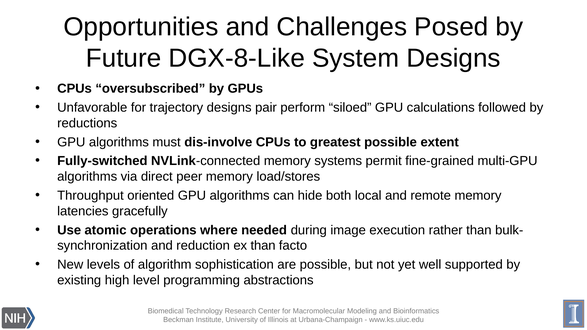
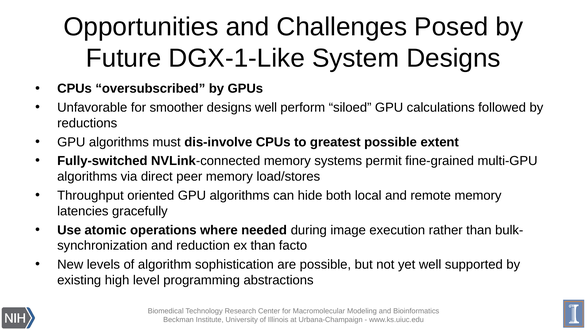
DGX-8-Like: DGX-8-Like -> DGX-1-Like (237, 58)
trajectory: trajectory -> smoother (176, 108)
designs pair: pair -> well (266, 108)
